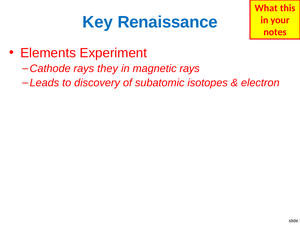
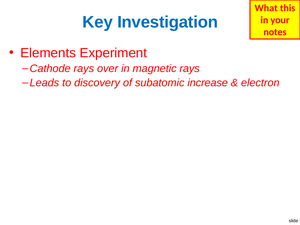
Renaissance: Renaissance -> Investigation (168, 22)
they: they -> over (108, 69)
isotopes: isotopes -> increase (208, 83)
